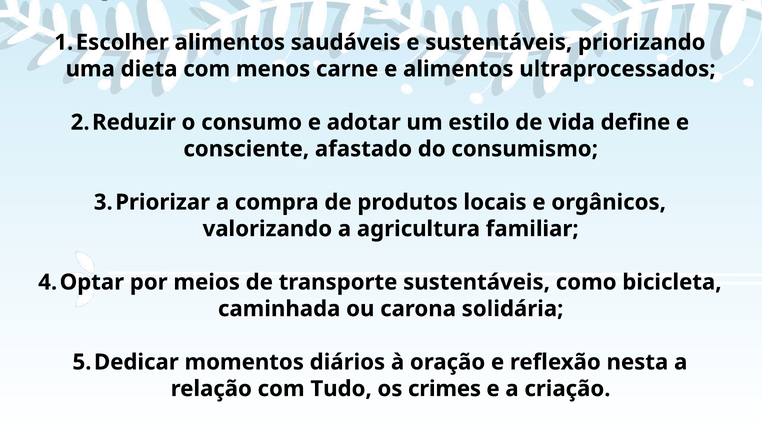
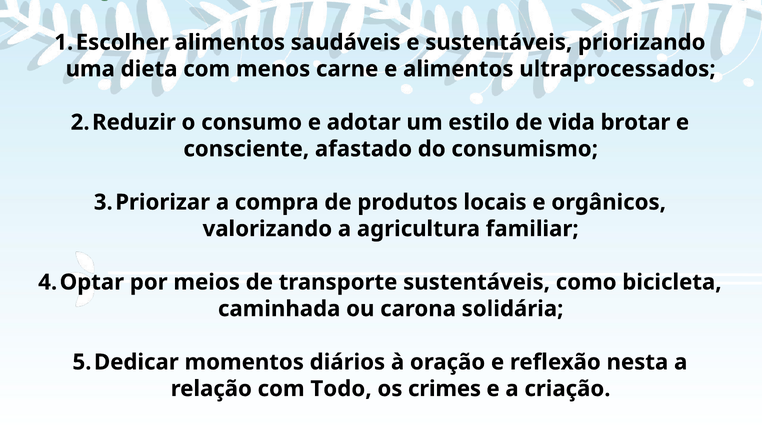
define: define -> brotar (635, 123)
Tudo: Tudo -> Todo (341, 389)
